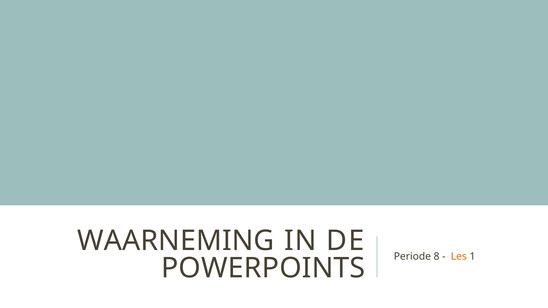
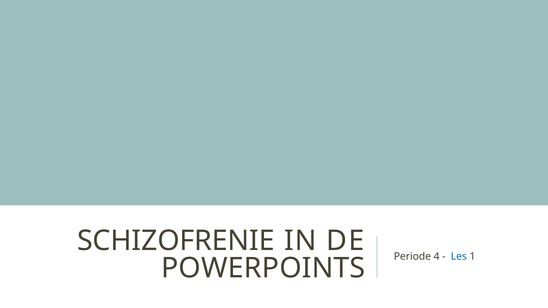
WAARNEMING: WAARNEMING -> SCHIZOFRENIE (176, 241)
8: 8 -> 4 (437, 257)
Les colour: orange -> blue (459, 257)
